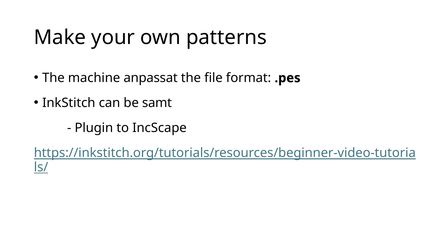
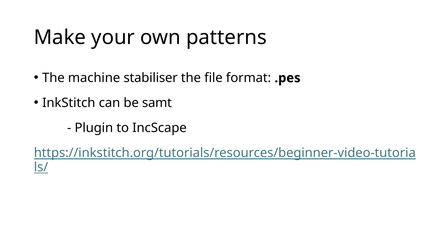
anpassat: anpassat -> stabiliser (151, 78)
